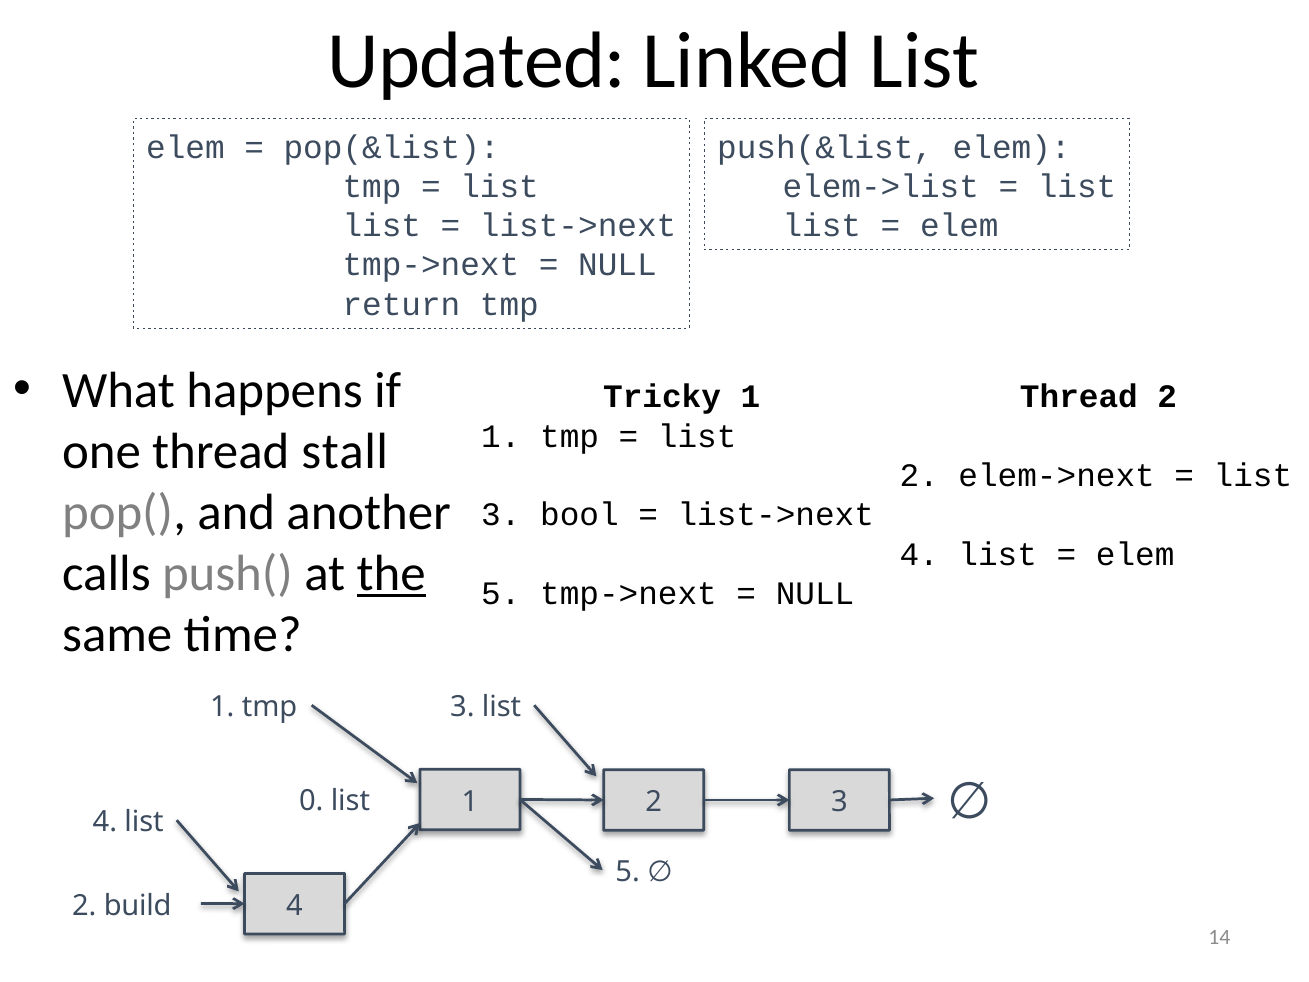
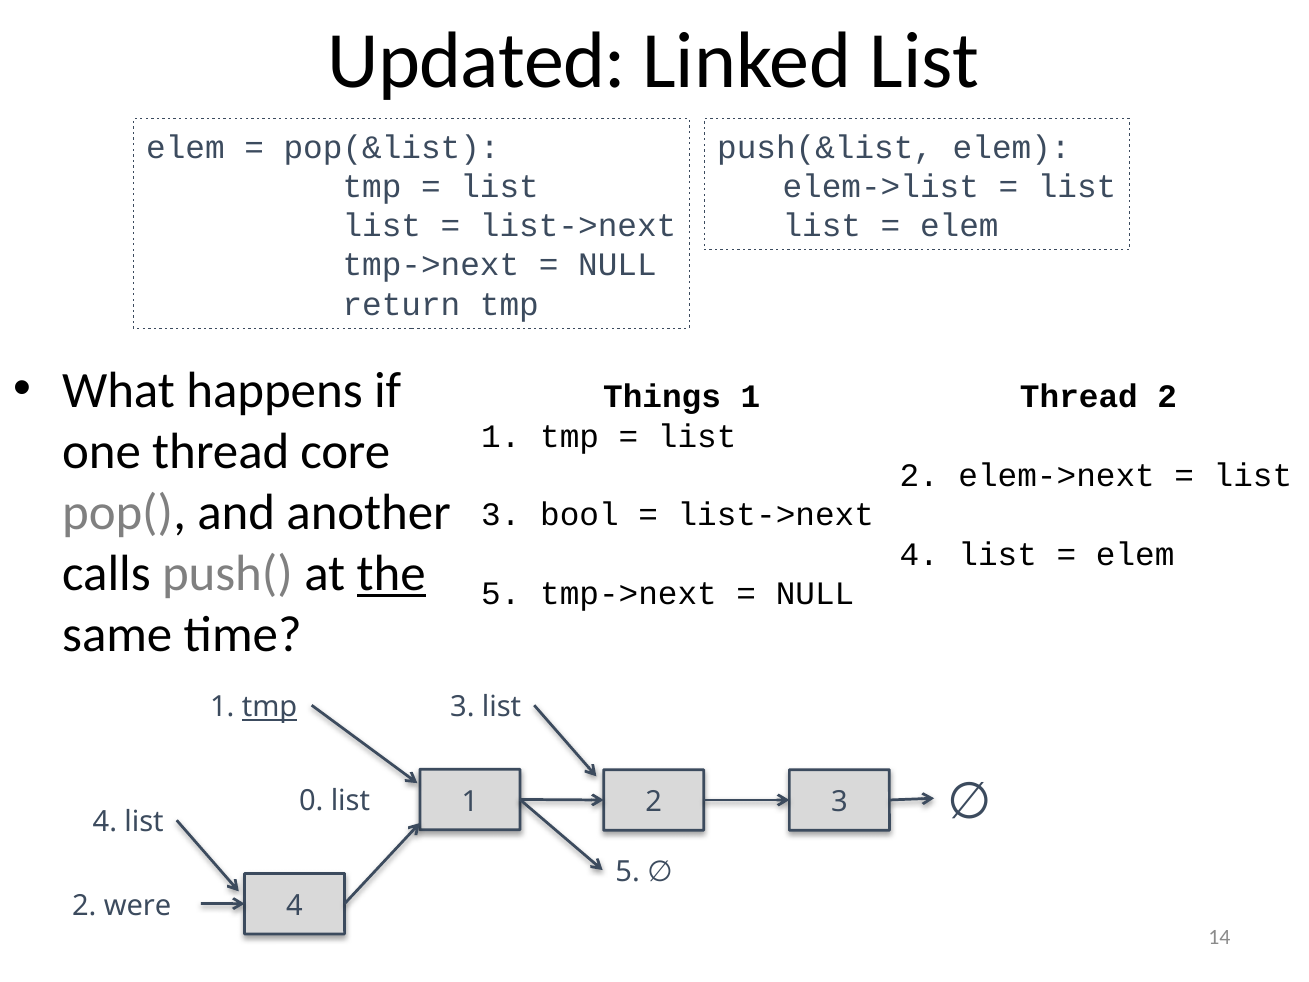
Tricky: Tricky -> Things (662, 397)
stall: stall -> core (345, 451)
tmp underline: none -> present (270, 707)
build: build -> were (138, 905)
